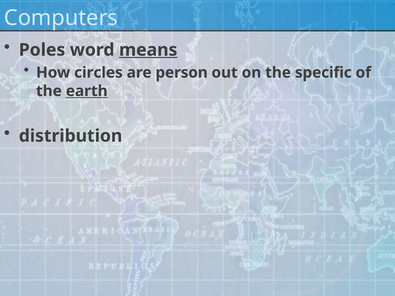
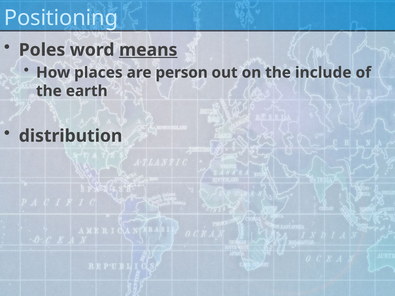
Computers: Computers -> Positioning (61, 18)
circles: circles -> places (98, 73)
specific: specific -> include (323, 73)
earth underline: present -> none (87, 91)
